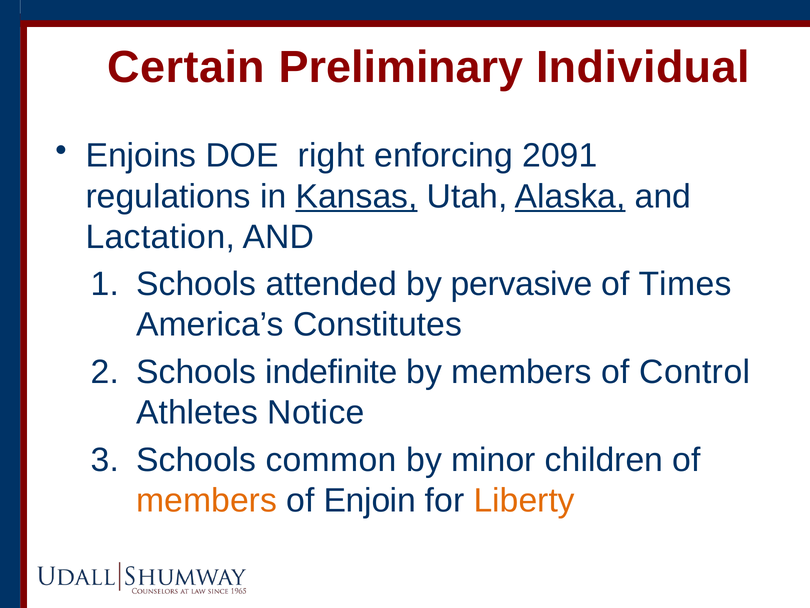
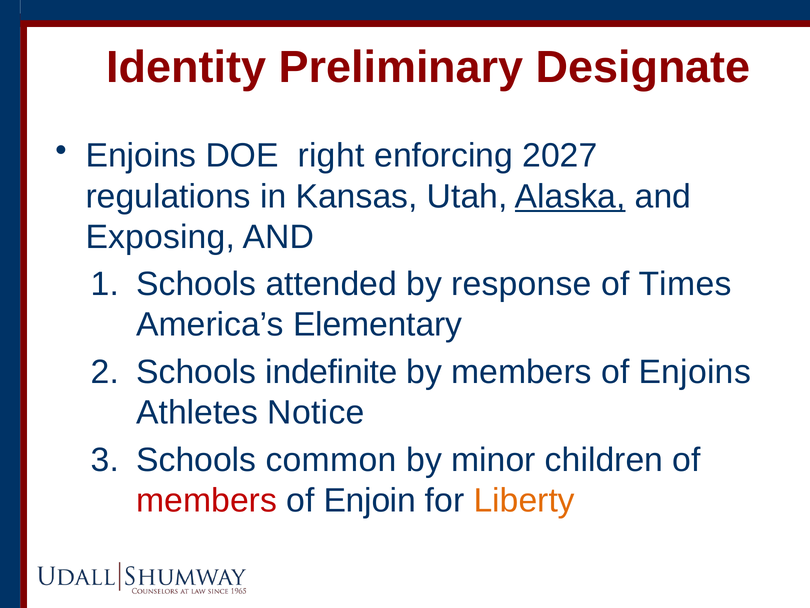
Certain: Certain -> Identity (186, 67)
Individual: Individual -> Designate (643, 67)
2091: 2091 -> 2027 (560, 156)
Kansas underline: present -> none (357, 196)
Lactation: Lactation -> Exposing (160, 237)
pervasive: pervasive -> response (521, 284)
Constitutes: Constitutes -> Elementary (378, 324)
of Control: Control -> Enjoins (695, 372)
members colour: orange -> red (207, 500)
